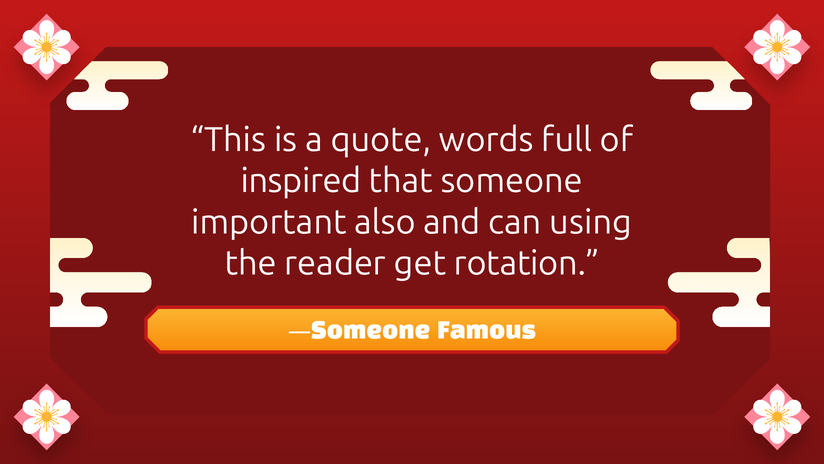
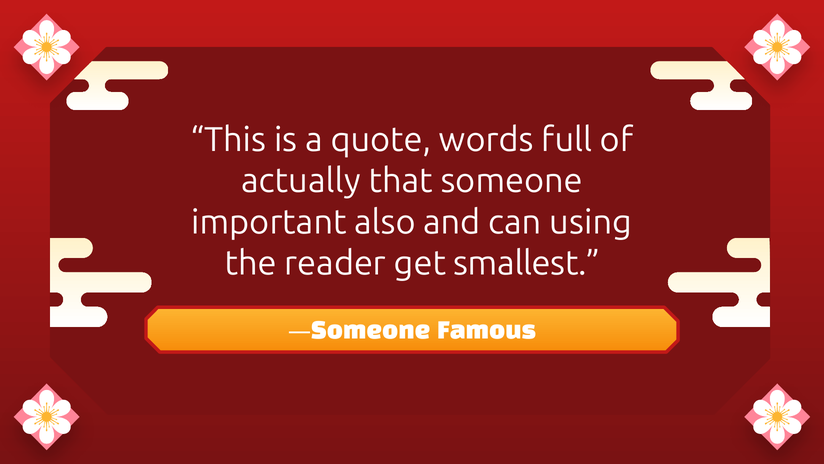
inspired: inspired -> actually (301, 181)
rotation: rotation -> smallest (527, 263)
